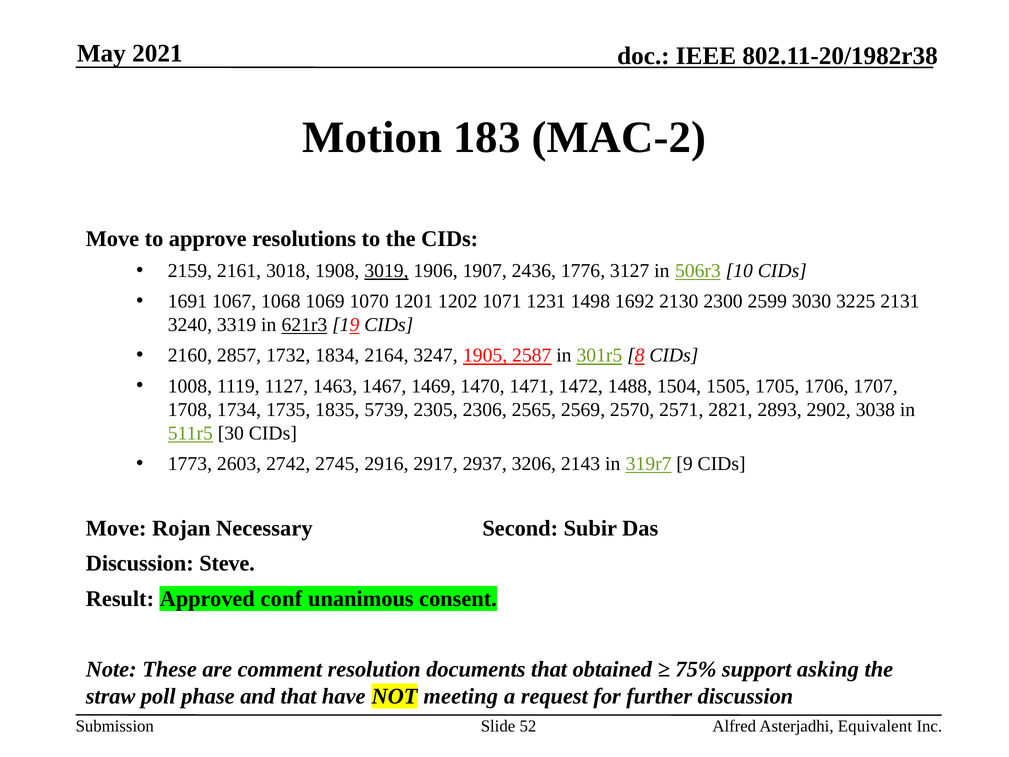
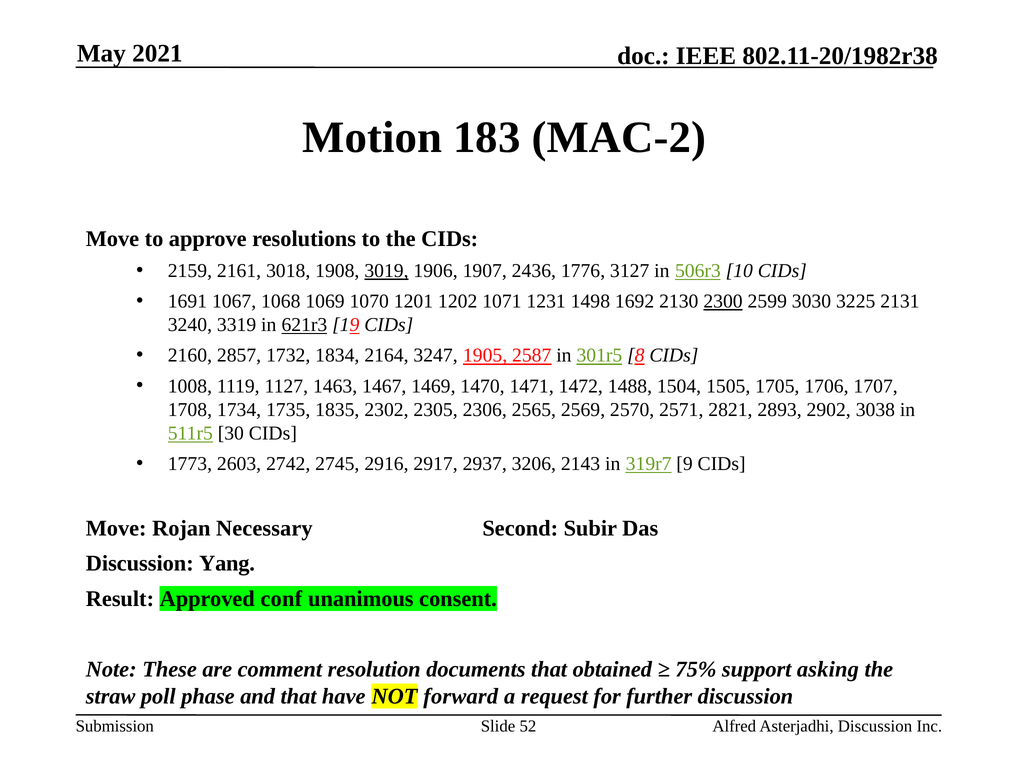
2300 underline: none -> present (723, 301)
5739: 5739 -> 2302 (386, 409)
Steve: Steve -> Yang (227, 563)
meeting: meeting -> forward (461, 696)
Asterjadhi Equivalent: Equivalent -> Discussion (875, 726)
